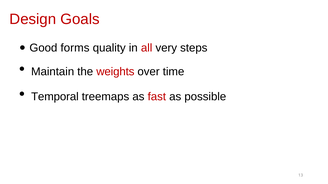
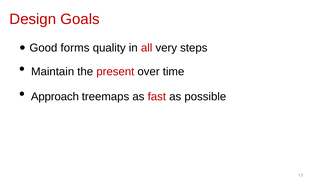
weights: weights -> present (115, 72)
Temporal: Temporal -> Approach (55, 97)
